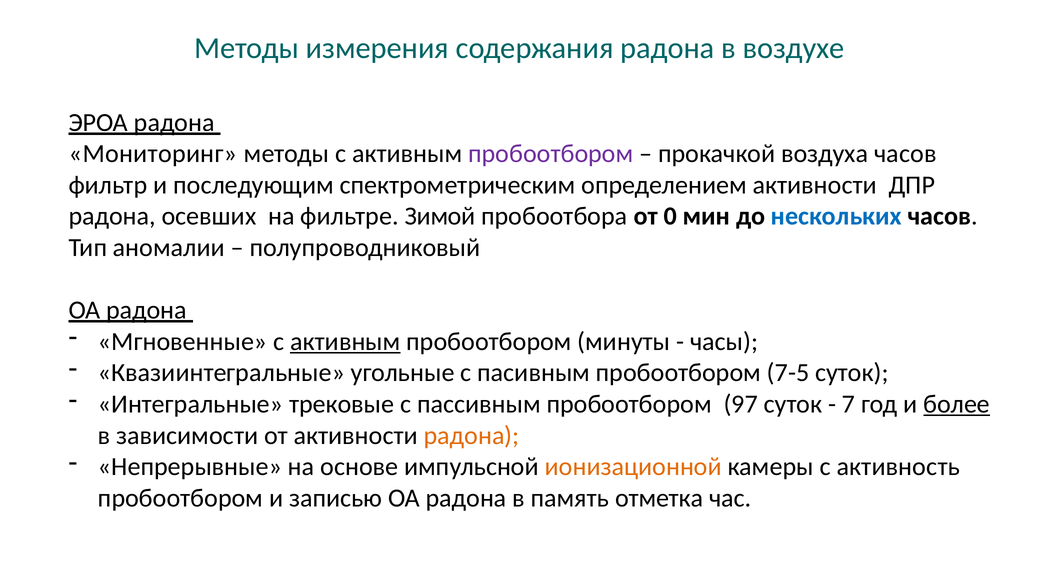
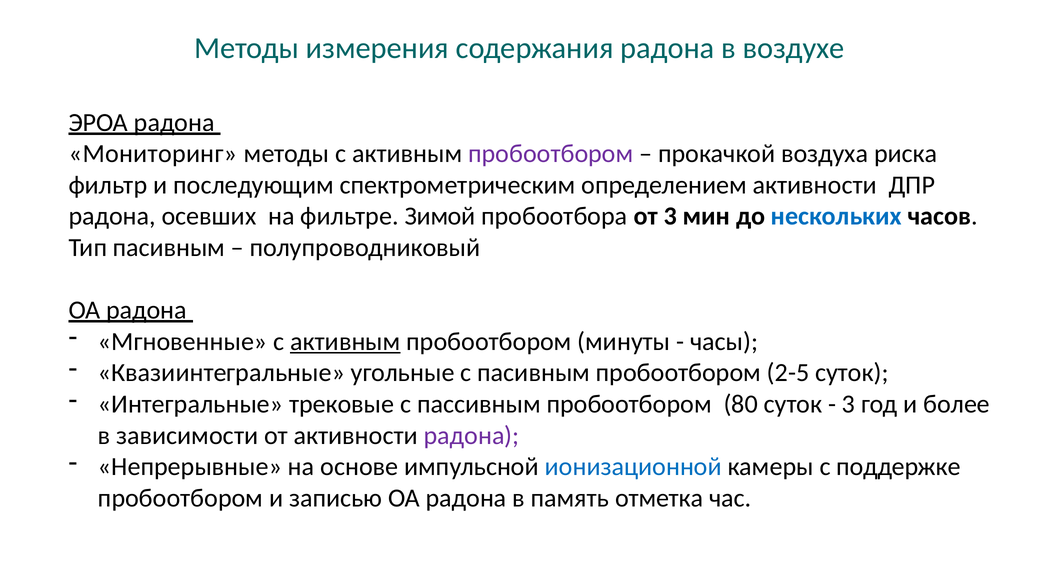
воздуха часов: часов -> риска (906, 154)
от 0: 0 -> 3 (670, 216)
Тип аномалии: аномалии -> пасивным (169, 248)
7-5: 7-5 -> 2-5 (788, 373)
97: 97 -> 80 (741, 404)
7: 7 -> 3 (849, 404)
более underline: present -> none (957, 404)
радона colour: orange -> purple (472, 436)
ионизационной colour: orange -> blue (633, 467)
активность: активность -> поддержке (898, 467)
